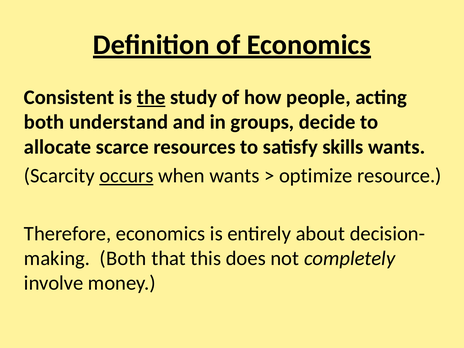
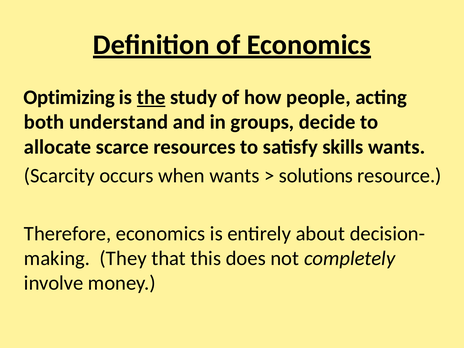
Consistent: Consistent -> Optimizing (69, 97)
occurs underline: present -> none (126, 176)
optimize: optimize -> solutions (316, 176)
Both: Both -> They (123, 258)
